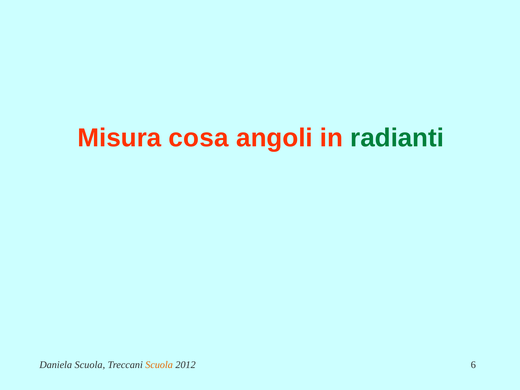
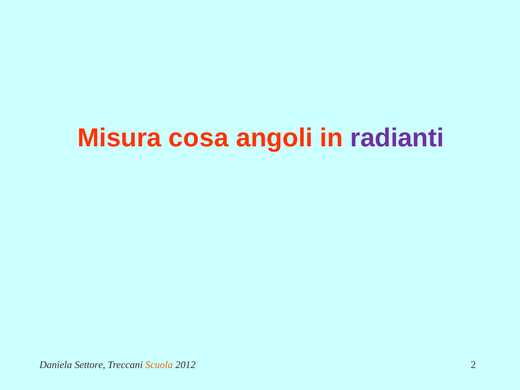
radianti colour: green -> purple (397, 138)
Daniela Scuola: Scuola -> Settore (90, 365)
6: 6 -> 2 (473, 365)
